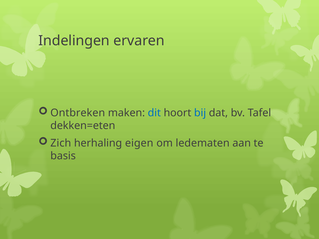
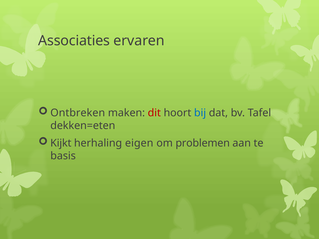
Indelingen: Indelingen -> Associaties (74, 41)
dit colour: blue -> red (154, 113)
Zich: Zich -> Kijkt (61, 143)
ledematen: ledematen -> problemen (203, 143)
